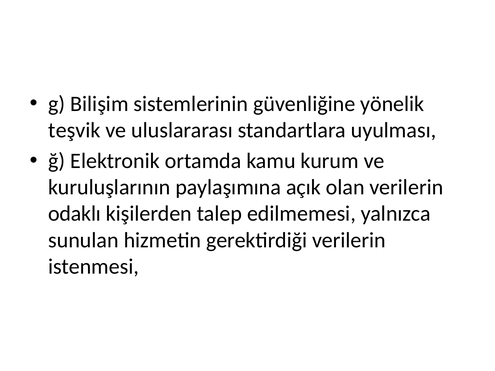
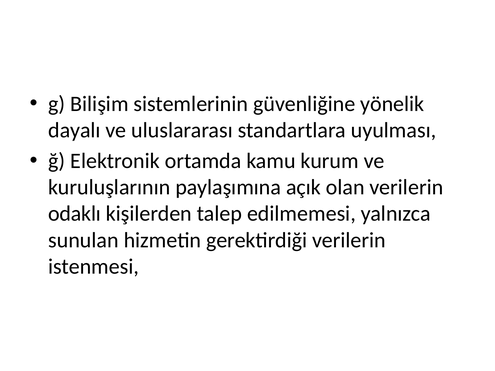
teşvik: teşvik -> dayalı (74, 130)
